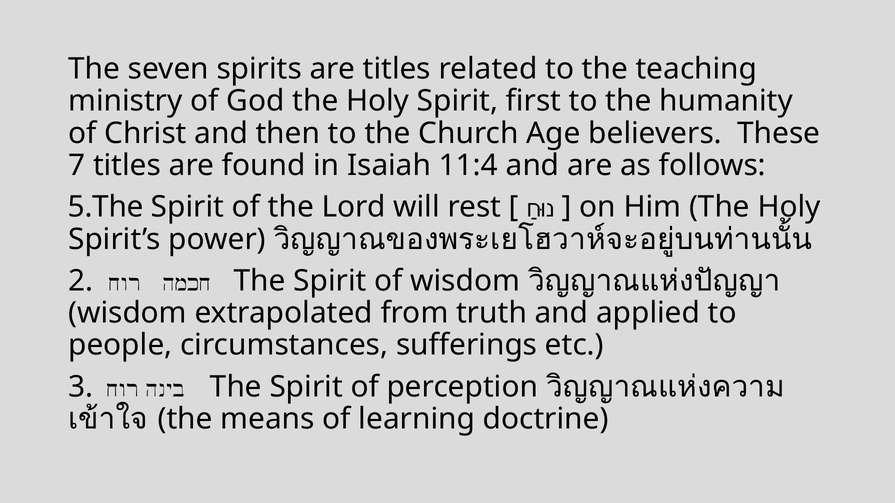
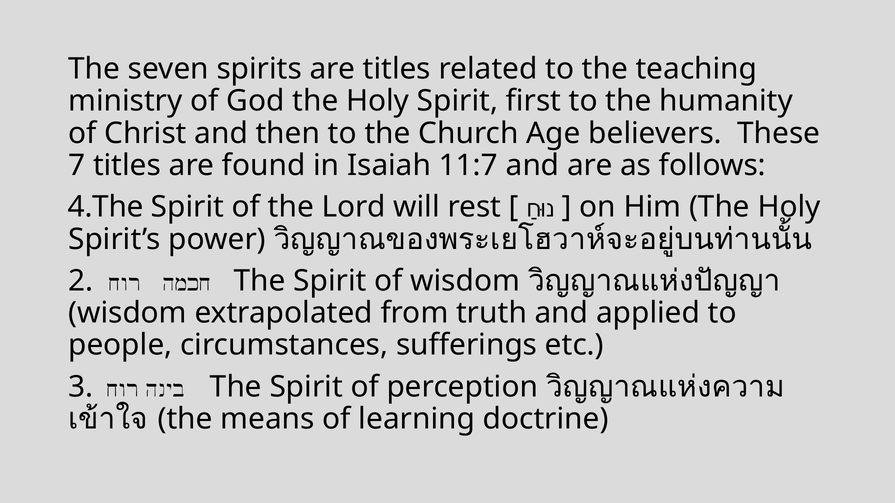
11:4: 11:4 -> 11:7 (468, 166)
5.The: 5.The -> 4.The (106, 207)
